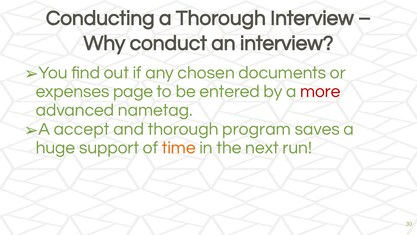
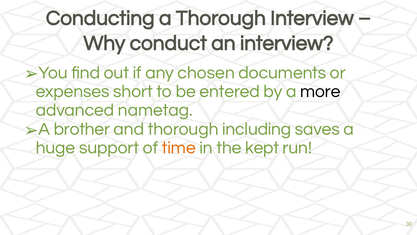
page: page -> short (133, 91)
more colour: red -> black (320, 91)
accept: accept -> brother (82, 129)
program: program -> including (257, 129)
next: next -> kept (262, 148)
